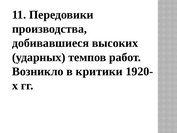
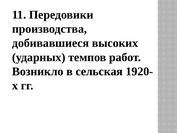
критики: критики -> сельская (99, 71)
